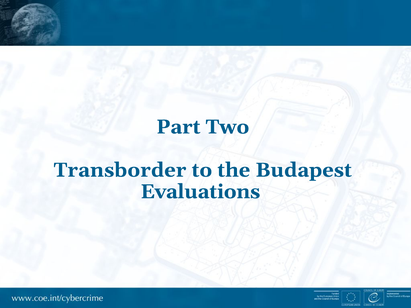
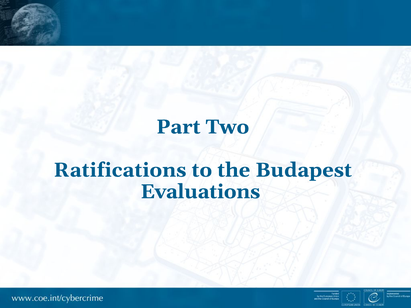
Transborder: Transborder -> Ratifications (120, 170)
